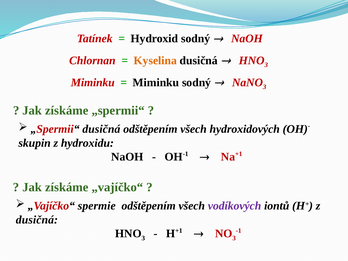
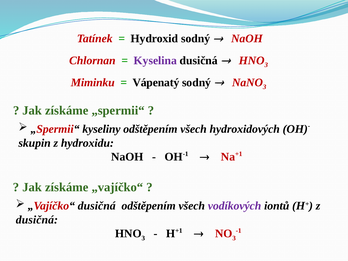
Kyselina colour: orange -> purple (155, 60)
Miminku: Miminku -> Vápenatý (156, 82)
„Spermii“ dusičná: dusičná -> kyseliny (101, 129)
„Vajíčko“ spermie: spermie -> dusičná (97, 206)
